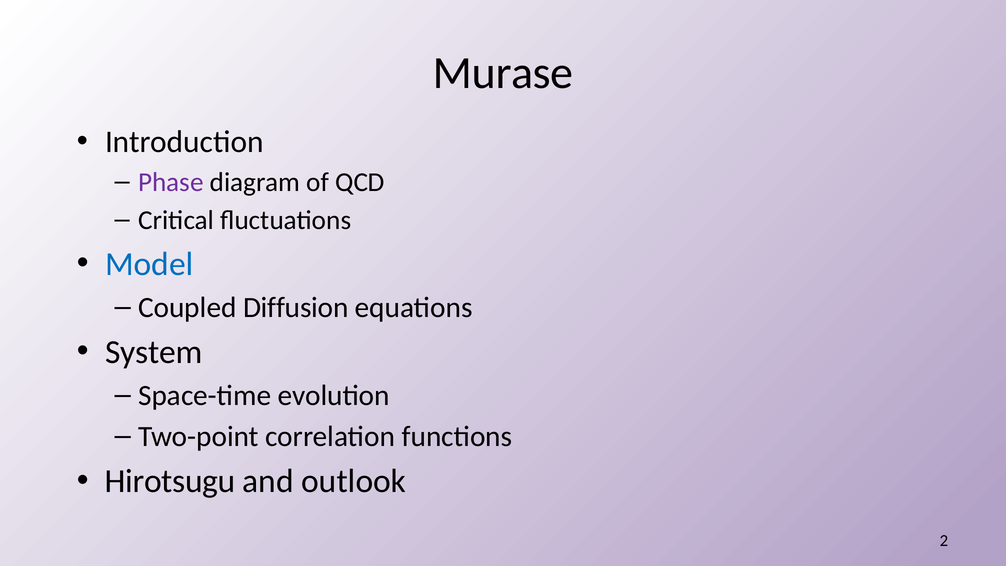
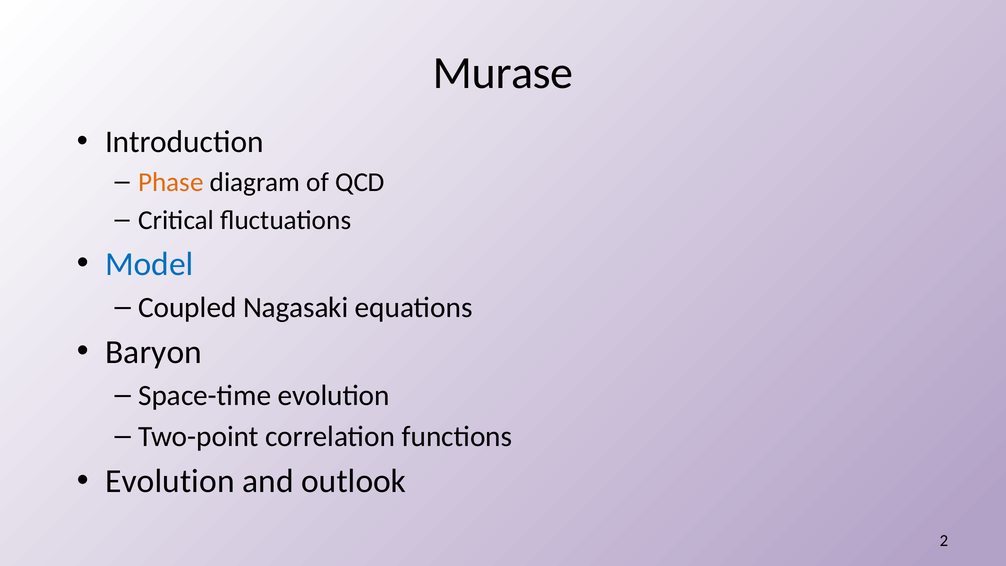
Phase colour: purple -> orange (171, 182)
Diffusion: Diffusion -> Nagasaki (296, 307)
System: System -> Baryon (154, 352)
Hirotsugu: Hirotsugu -> Evolution (170, 481)
